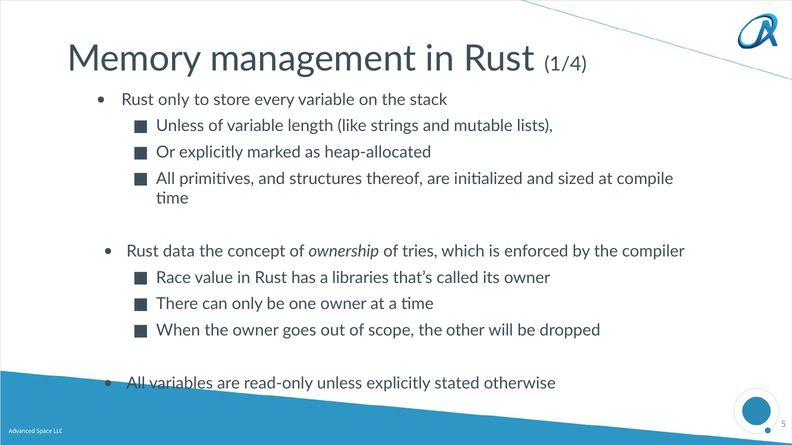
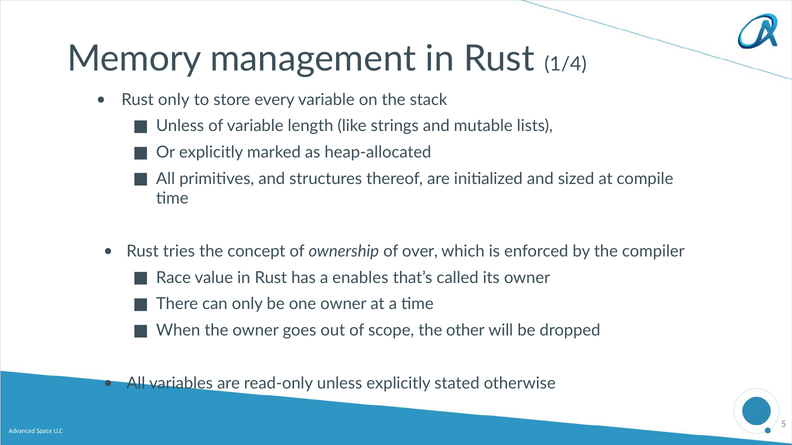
data: data -> tries (179, 252)
tries: tries -> over (420, 252)
libraries: libraries -> enables (360, 278)
